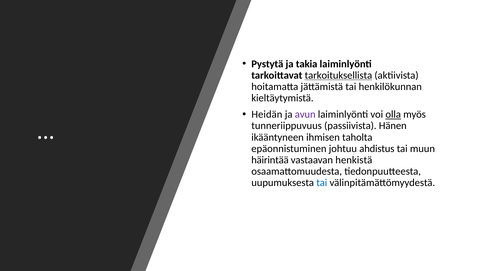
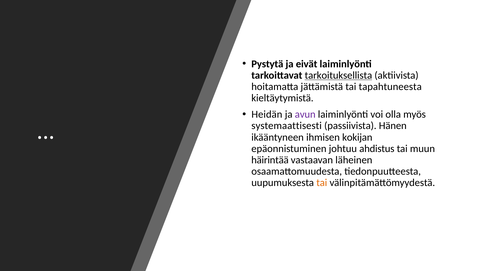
takia: takia -> eivät (307, 64)
henkilökunnan: henkilökunnan -> tapahtuneesta (390, 87)
olla underline: present -> none (393, 115)
tunneriippuvuus: tunneriippuvuus -> systemaattisesti (287, 126)
taholta: taholta -> kokijan (357, 137)
henkistä: henkistä -> läheinen (354, 160)
tai colour: blue -> orange (322, 183)
